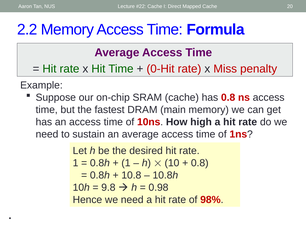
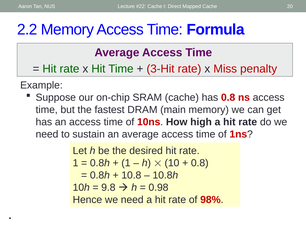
0-Hit: 0-Hit -> 3-Hit (161, 69)
